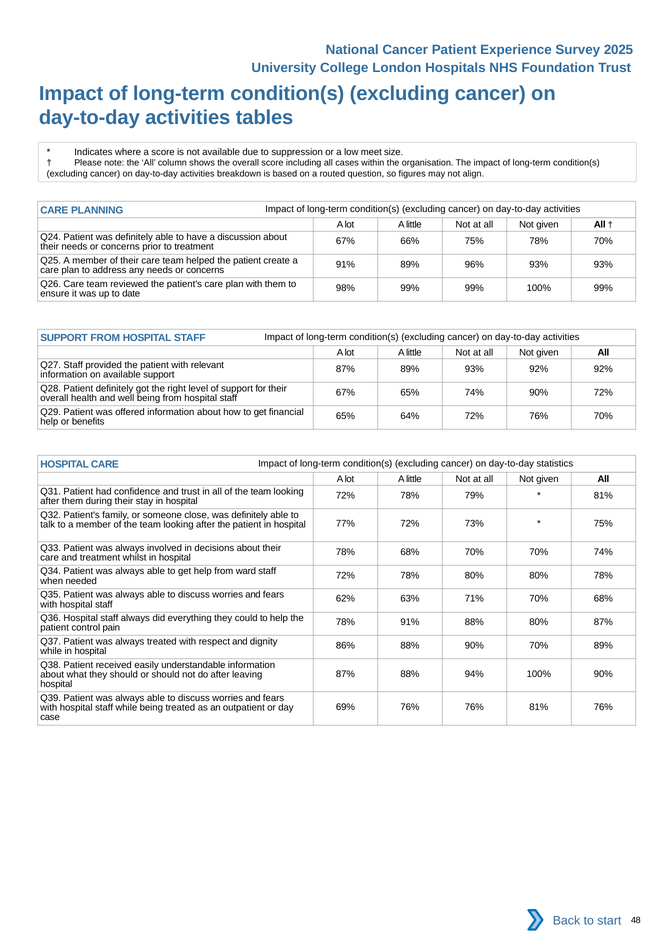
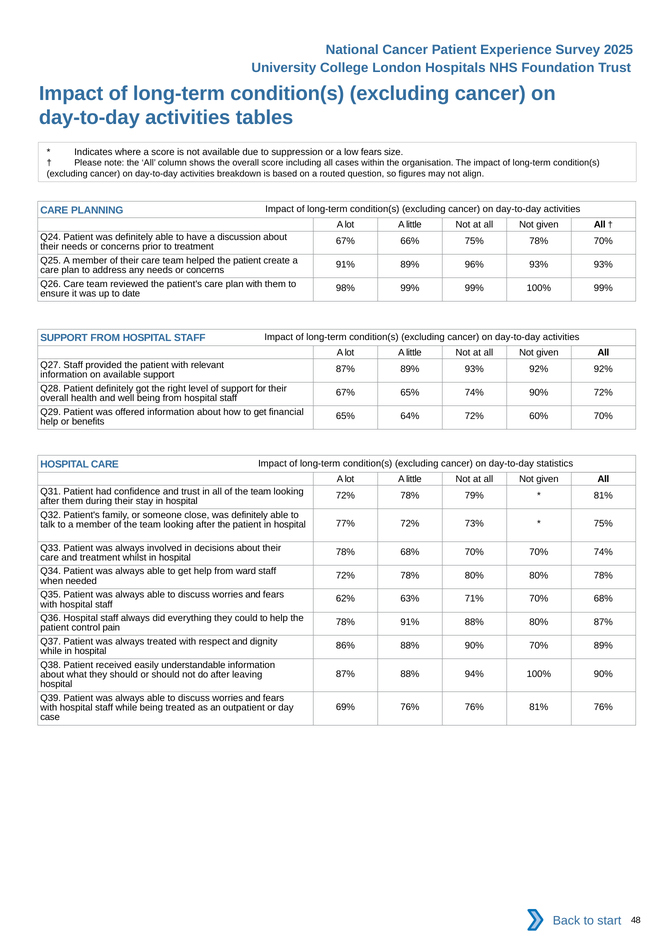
low meet: meet -> fears (371, 152)
72% 76%: 76% -> 60% (539, 416)
